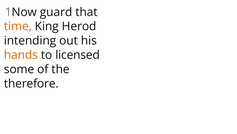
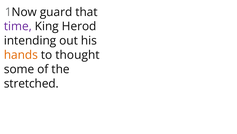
time colour: orange -> purple (18, 26)
licensed: licensed -> thought (77, 55)
therefore: therefore -> stretched (31, 83)
